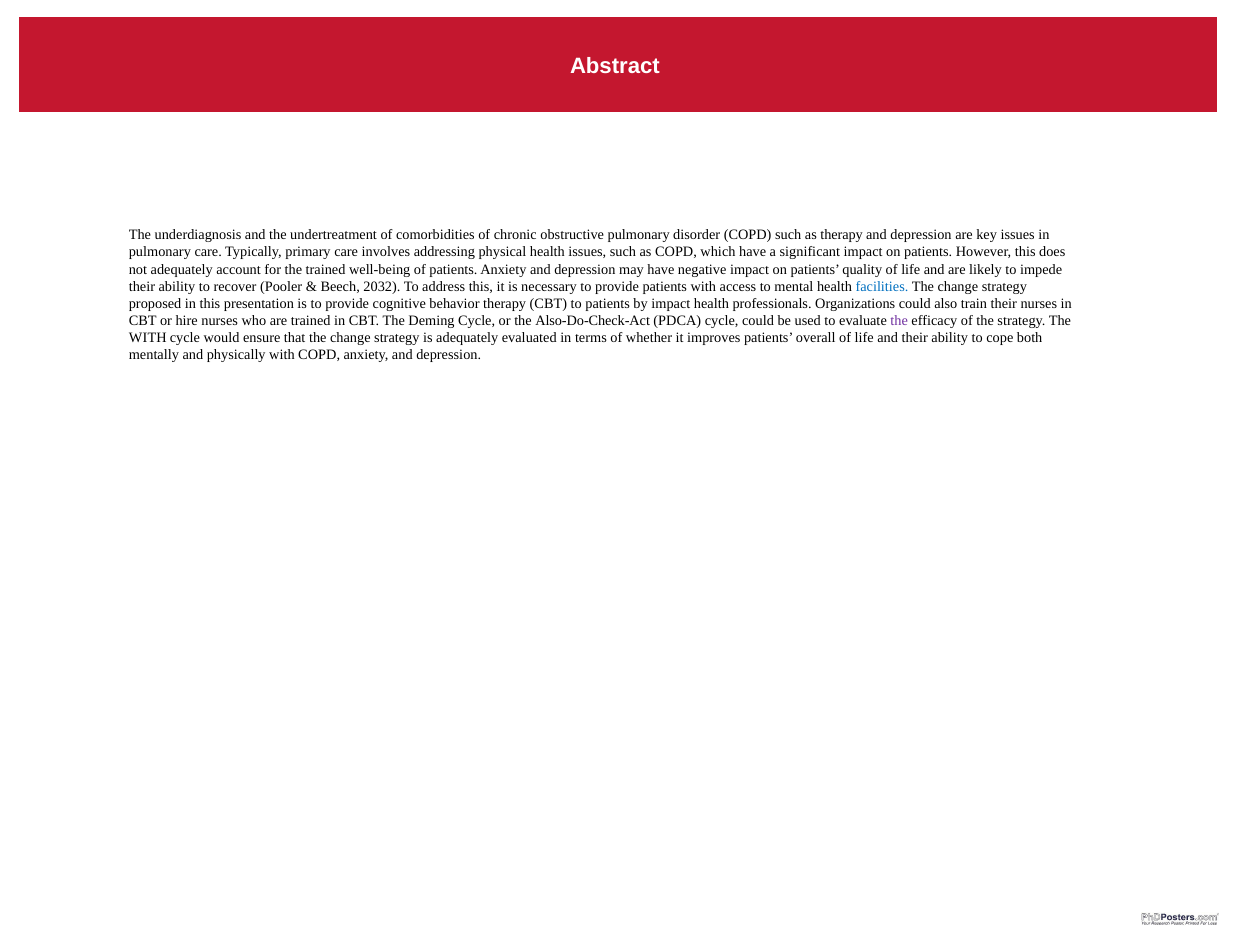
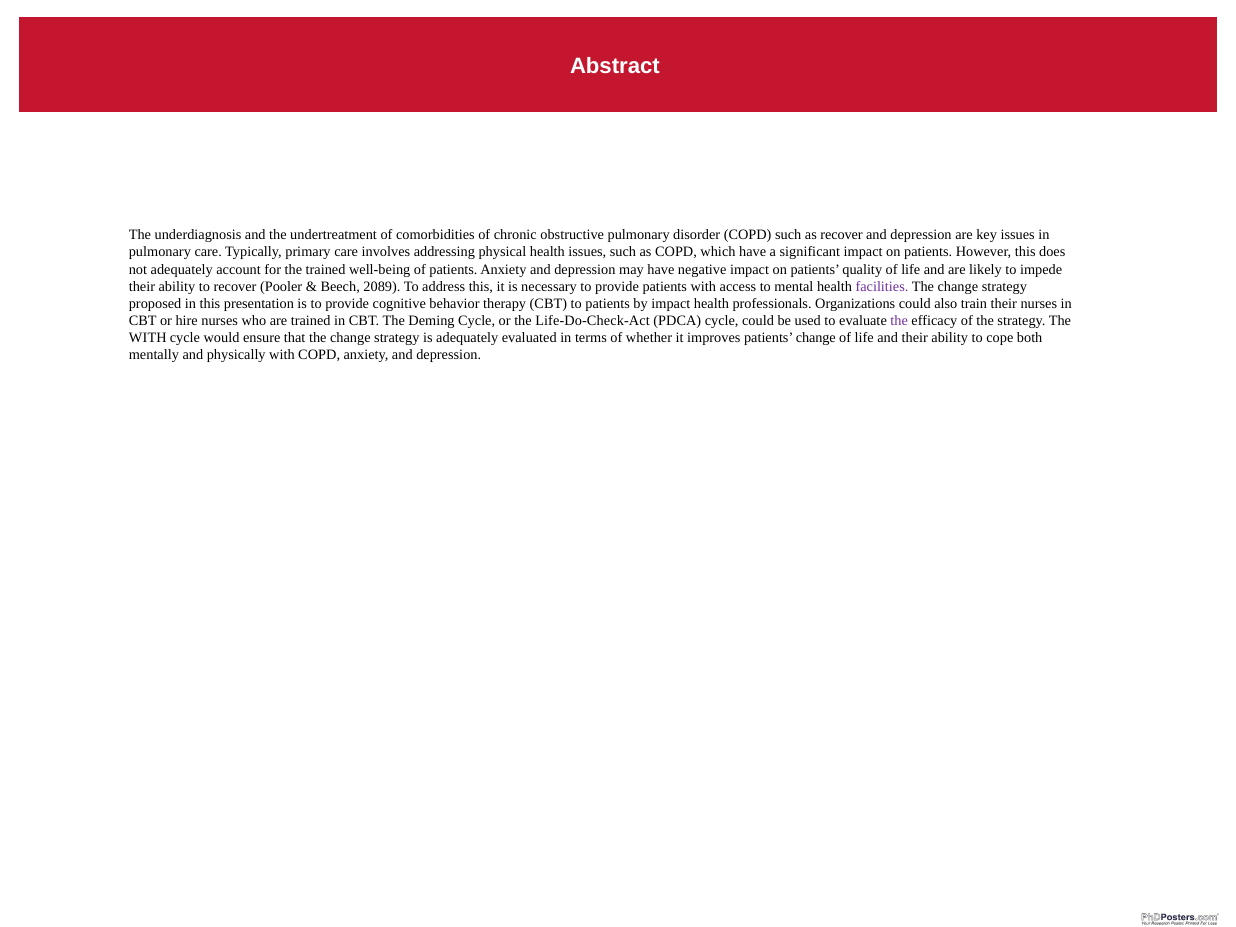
as therapy: therapy -> recover (842, 235)
2032: 2032 -> 2089 (382, 286)
facilities colour: blue -> purple (882, 286)
Also-Do-Check-Act: Also-Do-Check-Act -> Life-Do-Check-Act (593, 321)
patients overall: overall -> change (816, 338)
